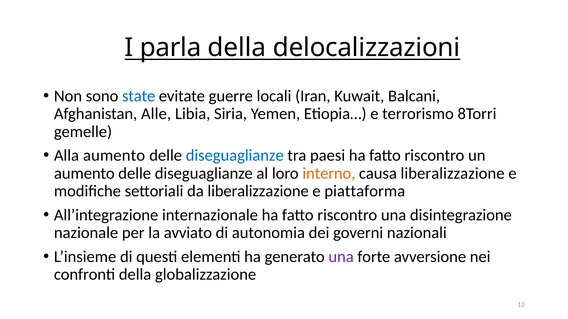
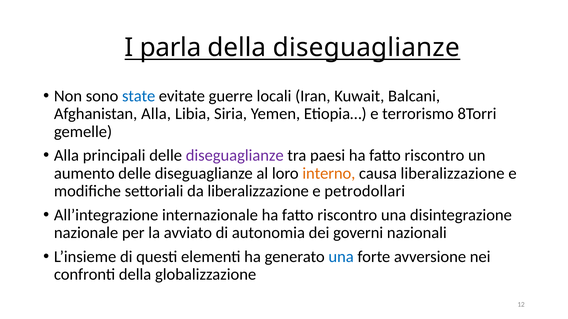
della delocalizzazioni: delocalizzazioni -> diseguaglianze (366, 48)
Afghanistan Alle: Alle -> Alla (156, 114)
Alla aumento: aumento -> principali (114, 156)
diseguaglianze colour: blue -> purple (235, 156)
piattaforma: piattaforma -> petrodollari (365, 191)
una colour: purple -> blue (341, 257)
